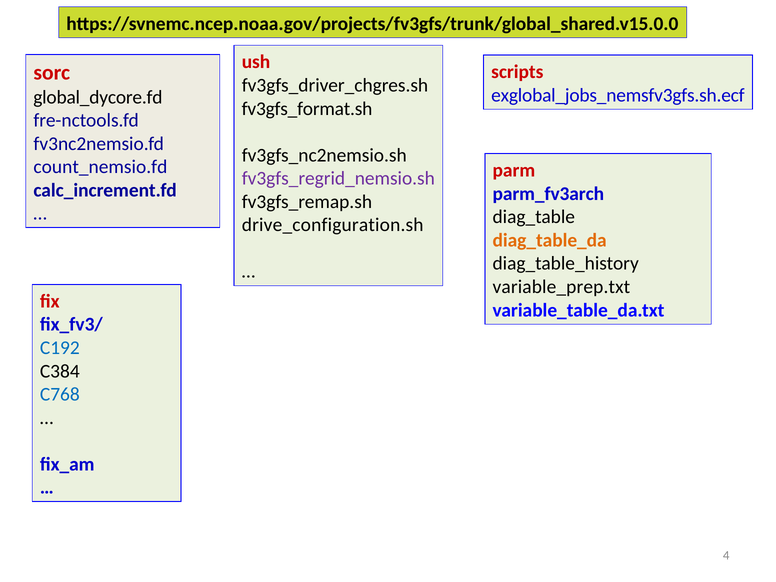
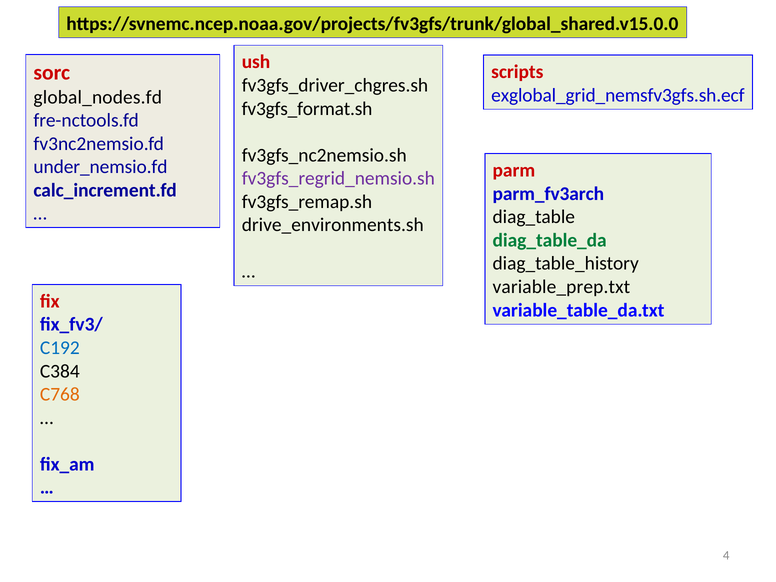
exglobal_jobs_nemsfv3gfs.sh.ecf: exglobal_jobs_nemsfv3gfs.sh.ecf -> exglobal_grid_nemsfv3gfs.sh.ecf (618, 95)
global_dycore.fd: global_dycore.fd -> global_nodes.fd (98, 97)
count_nemsio.fd: count_nemsio.fd -> under_nemsio.fd (100, 167)
drive_configuration.sh: drive_configuration.sh -> drive_environments.sh (333, 225)
diag_table_da colour: orange -> green (550, 240)
C768 colour: blue -> orange (60, 394)
